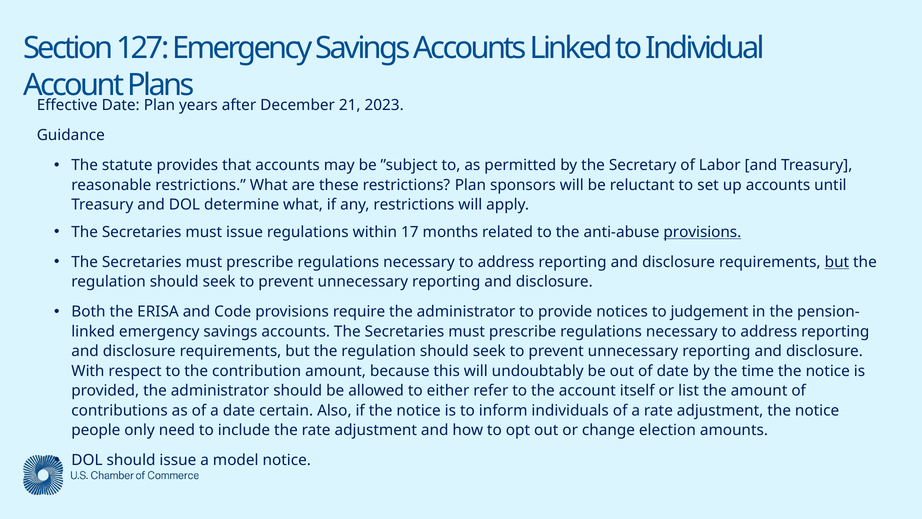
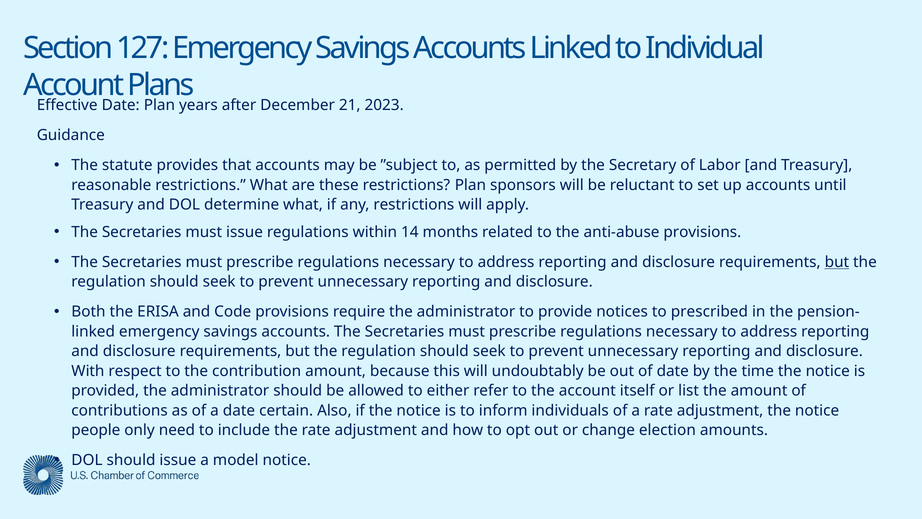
17: 17 -> 14 (410, 232)
provisions underline: present -> none (702, 232)
judgement: judgement -> prescribed (709, 312)
